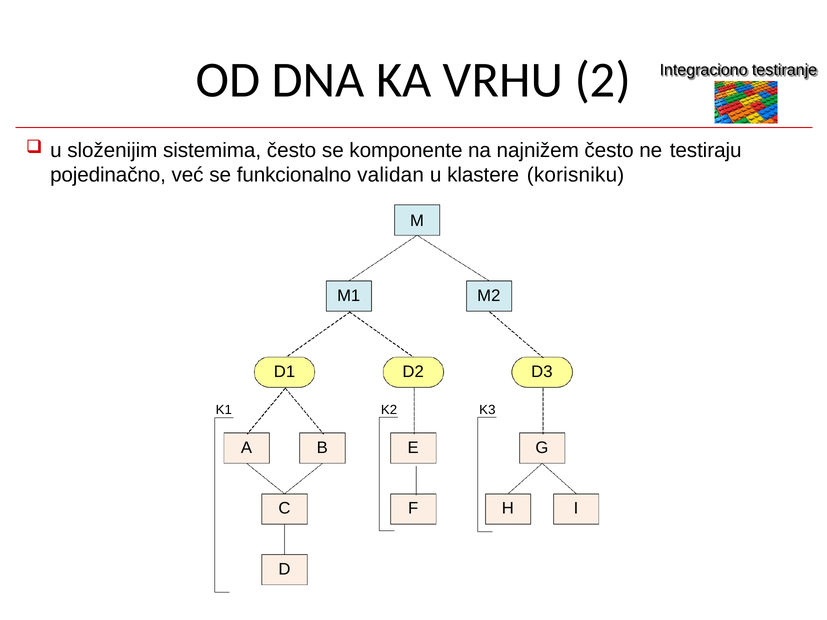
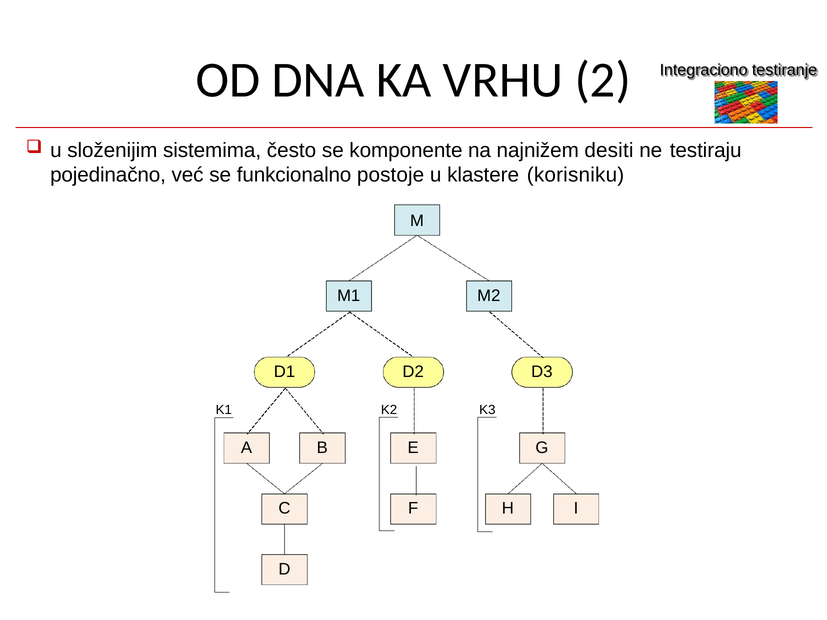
najnižem često: često -> desiti (609, 151)
validan: validan -> postoje (391, 175)
